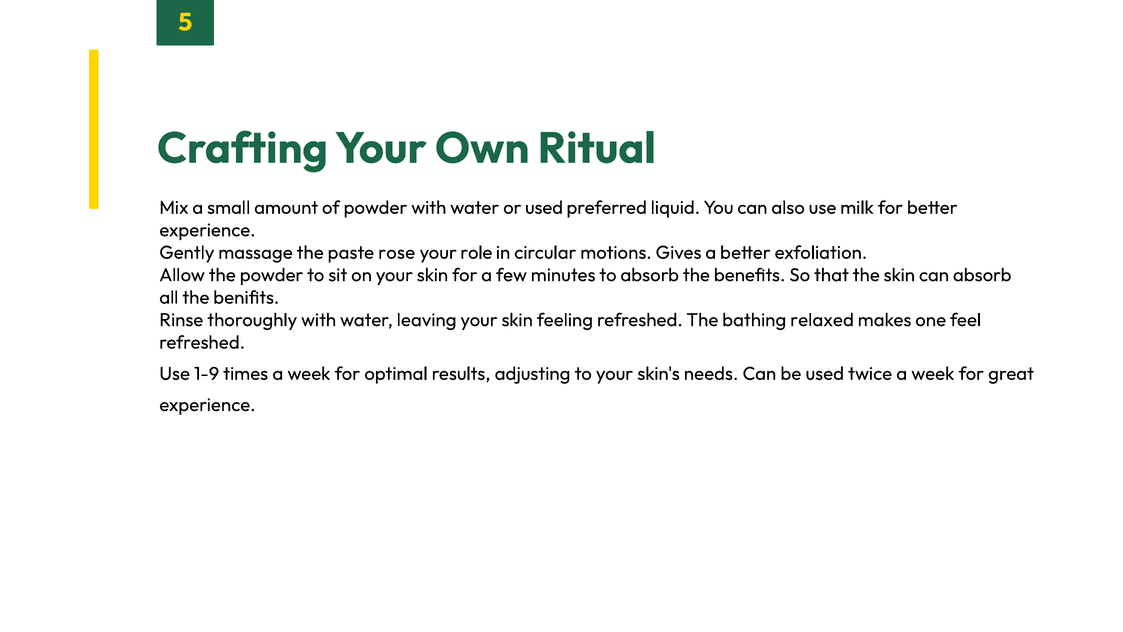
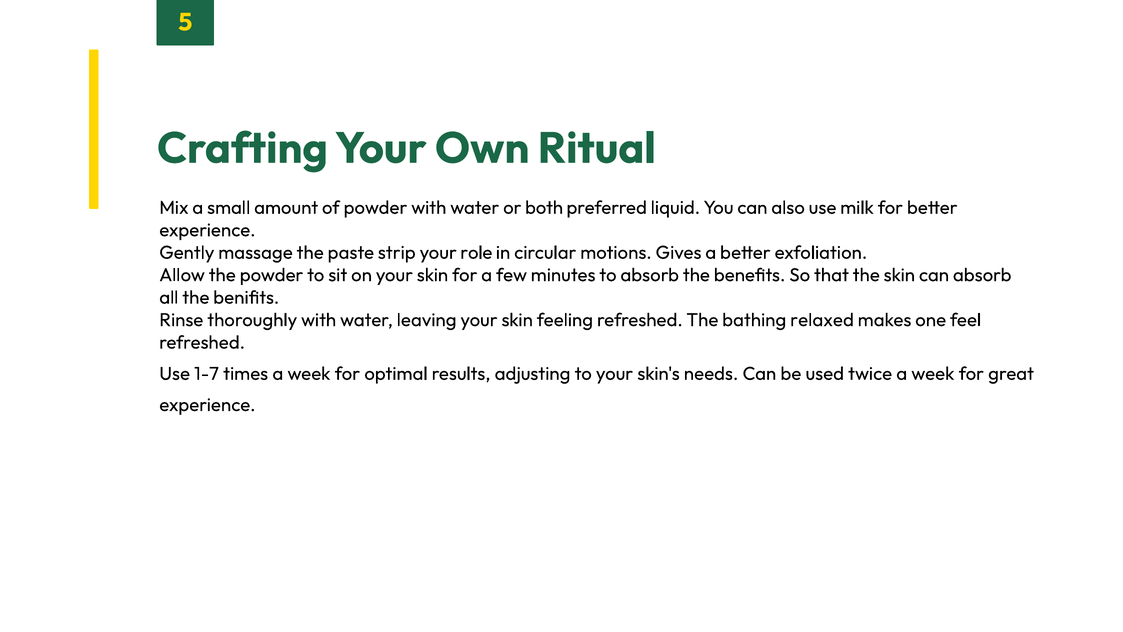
or used: used -> both (544, 208)
rose: rose -> strip (397, 252)
1-9: 1-9 -> 1-7 (207, 374)
